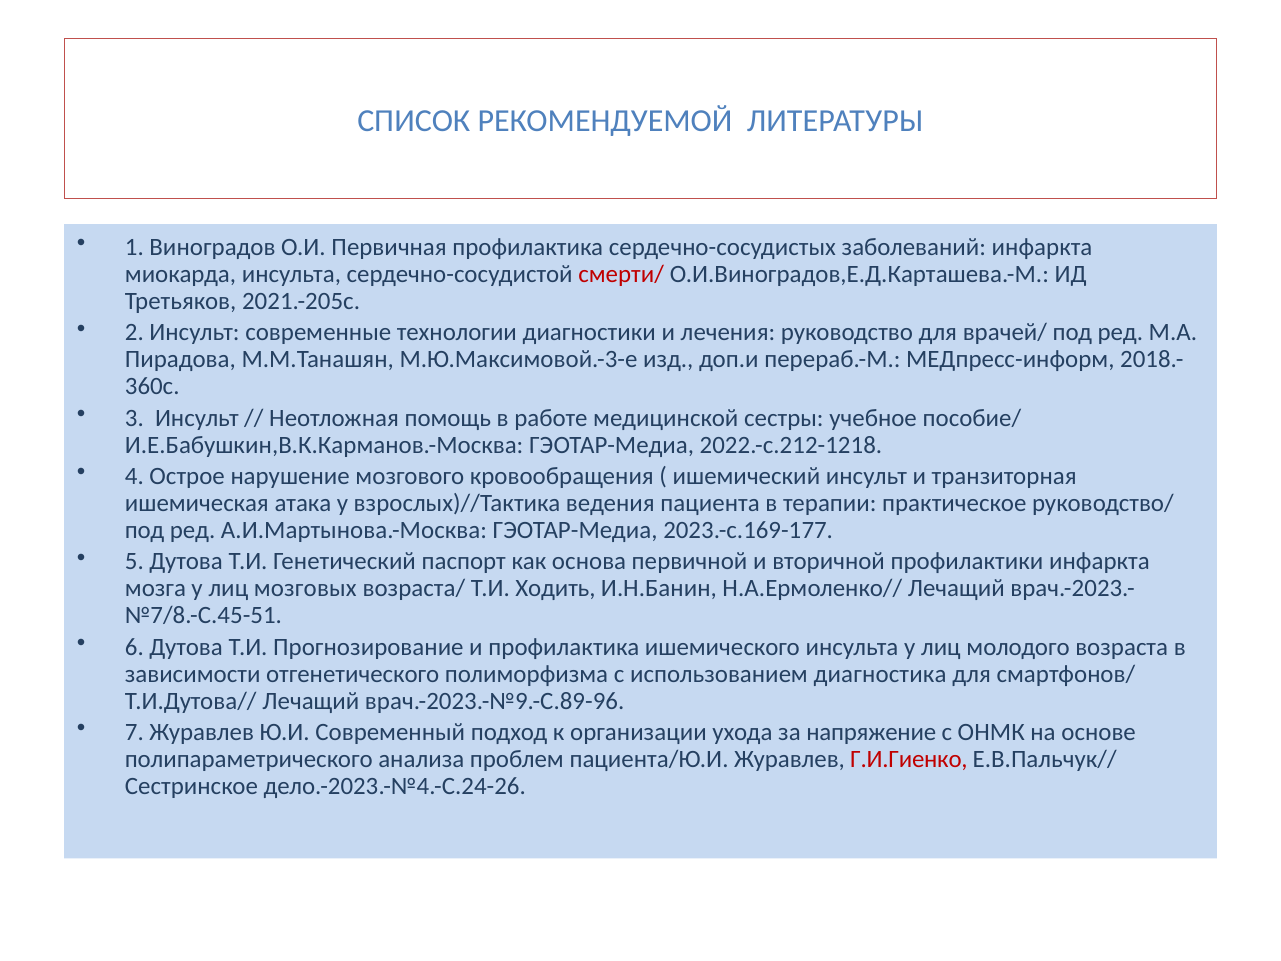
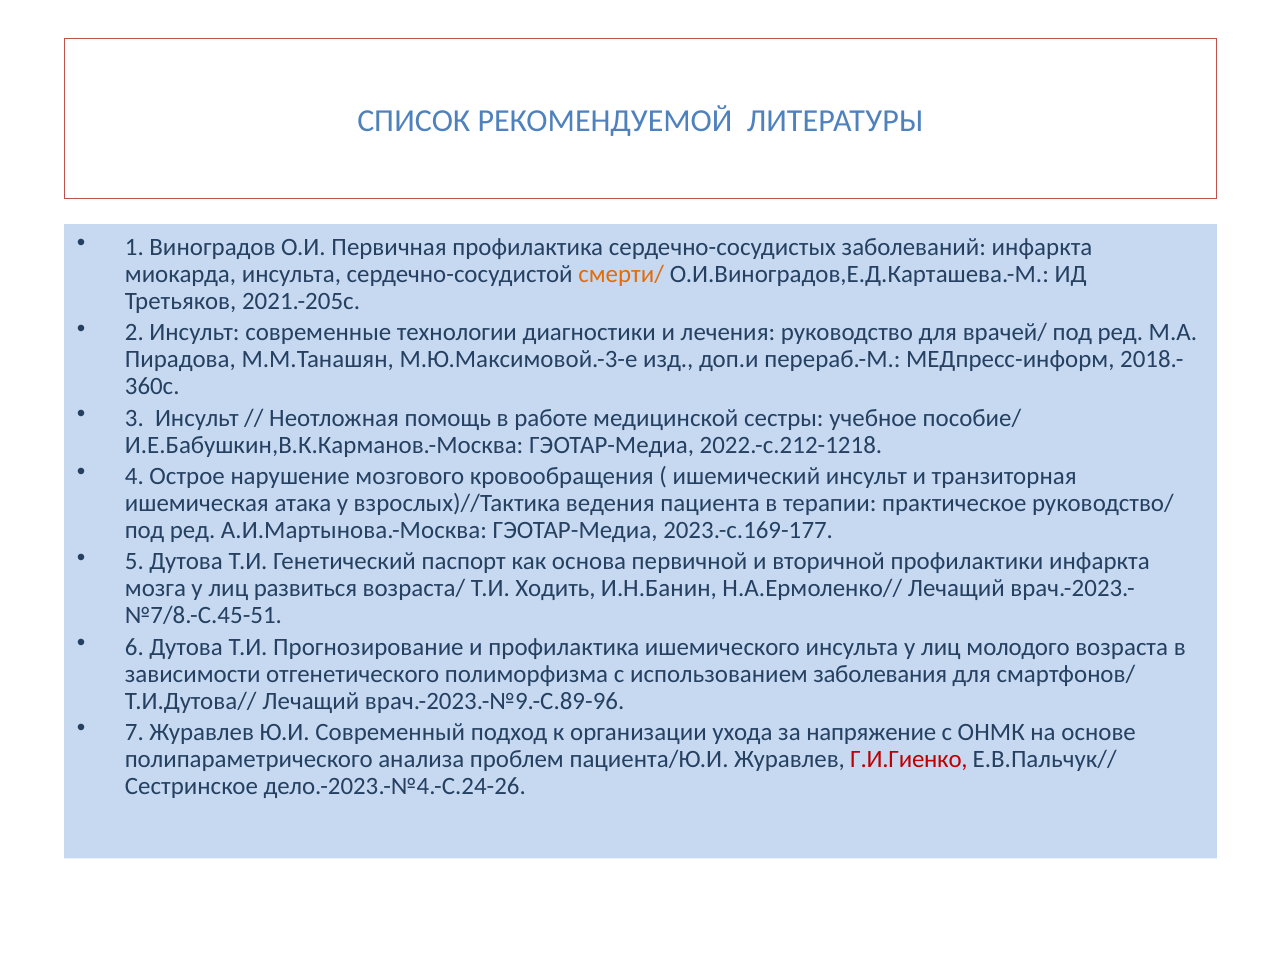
смерти/ colour: red -> orange (621, 274)
мозговых: мозговых -> развиться (305, 588)
диагностика: диагностика -> заболевания (880, 674)
